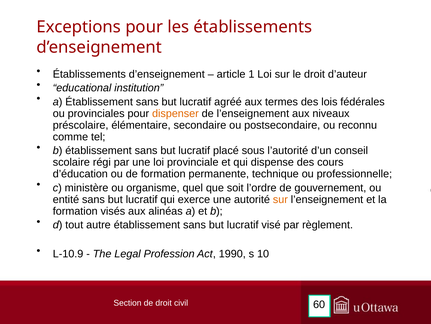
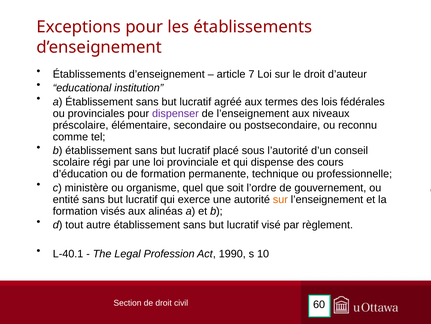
1: 1 -> 7 (251, 74)
dispenser colour: orange -> purple (175, 113)
L-10.9: L-10.9 -> L-40.1 (68, 253)
